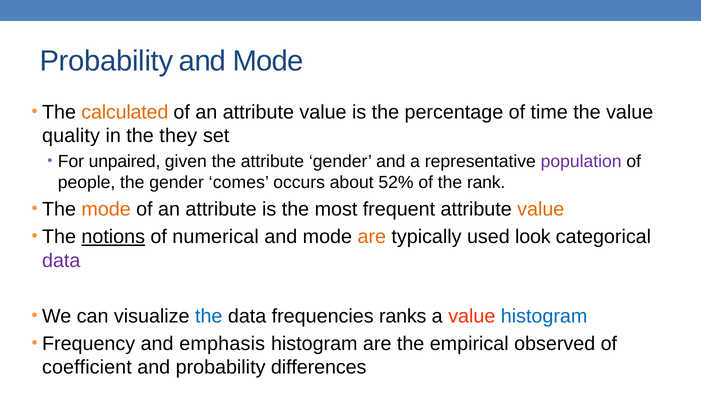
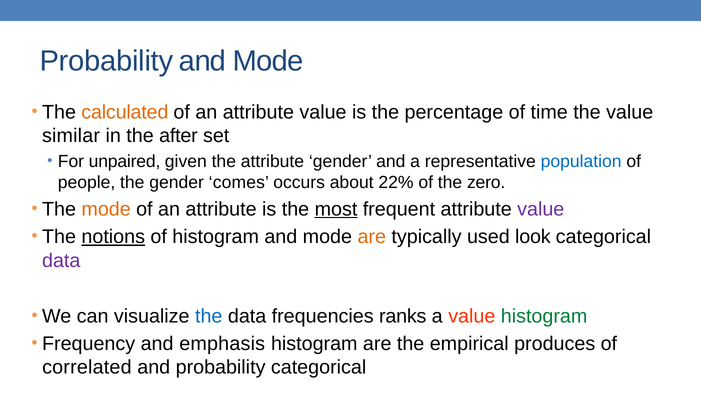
quality: quality -> similar (71, 136)
they: they -> after (178, 136)
population colour: purple -> blue (581, 162)
52%: 52% -> 22% (396, 183)
rank: rank -> zero (486, 183)
most underline: none -> present (336, 209)
value colour: orange -> purple (541, 209)
of numerical: numerical -> histogram (216, 237)
histogram colour: blue -> green (544, 316)
observed: observed -> produces (555, 344)
coefficient: coefficient -> correlated (87, 368)
probability differences: differences -> categorical (319, 368)
